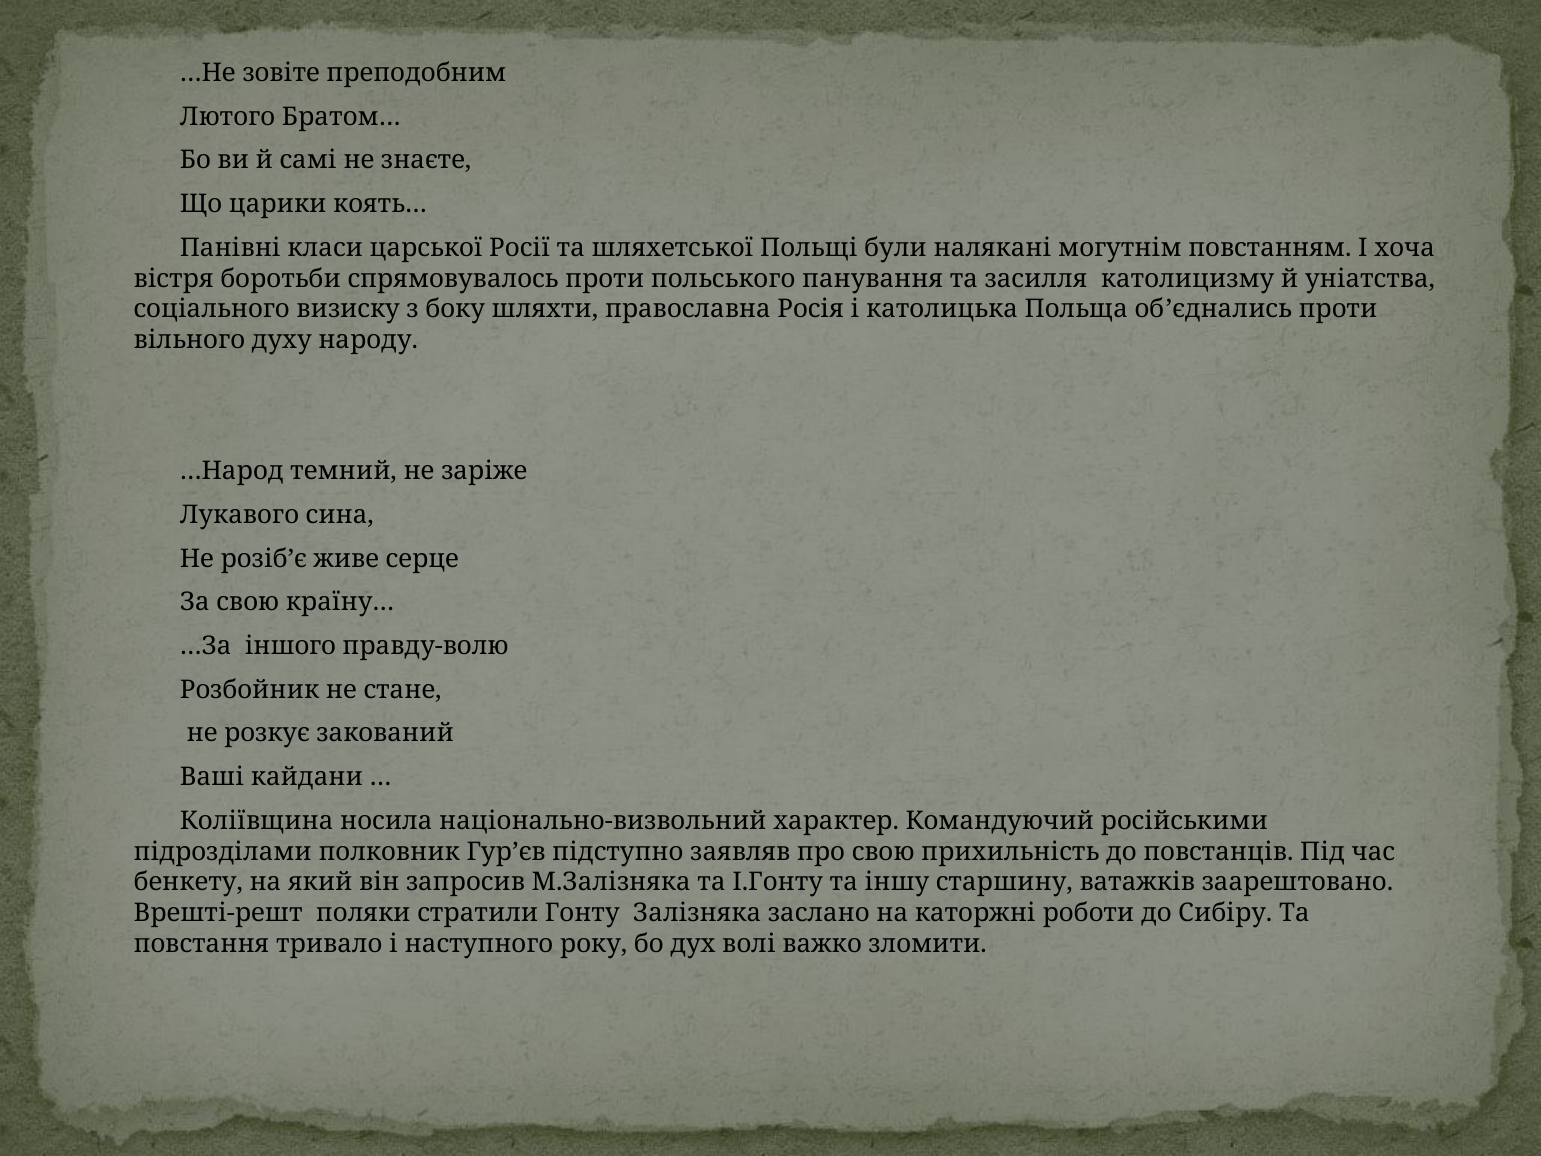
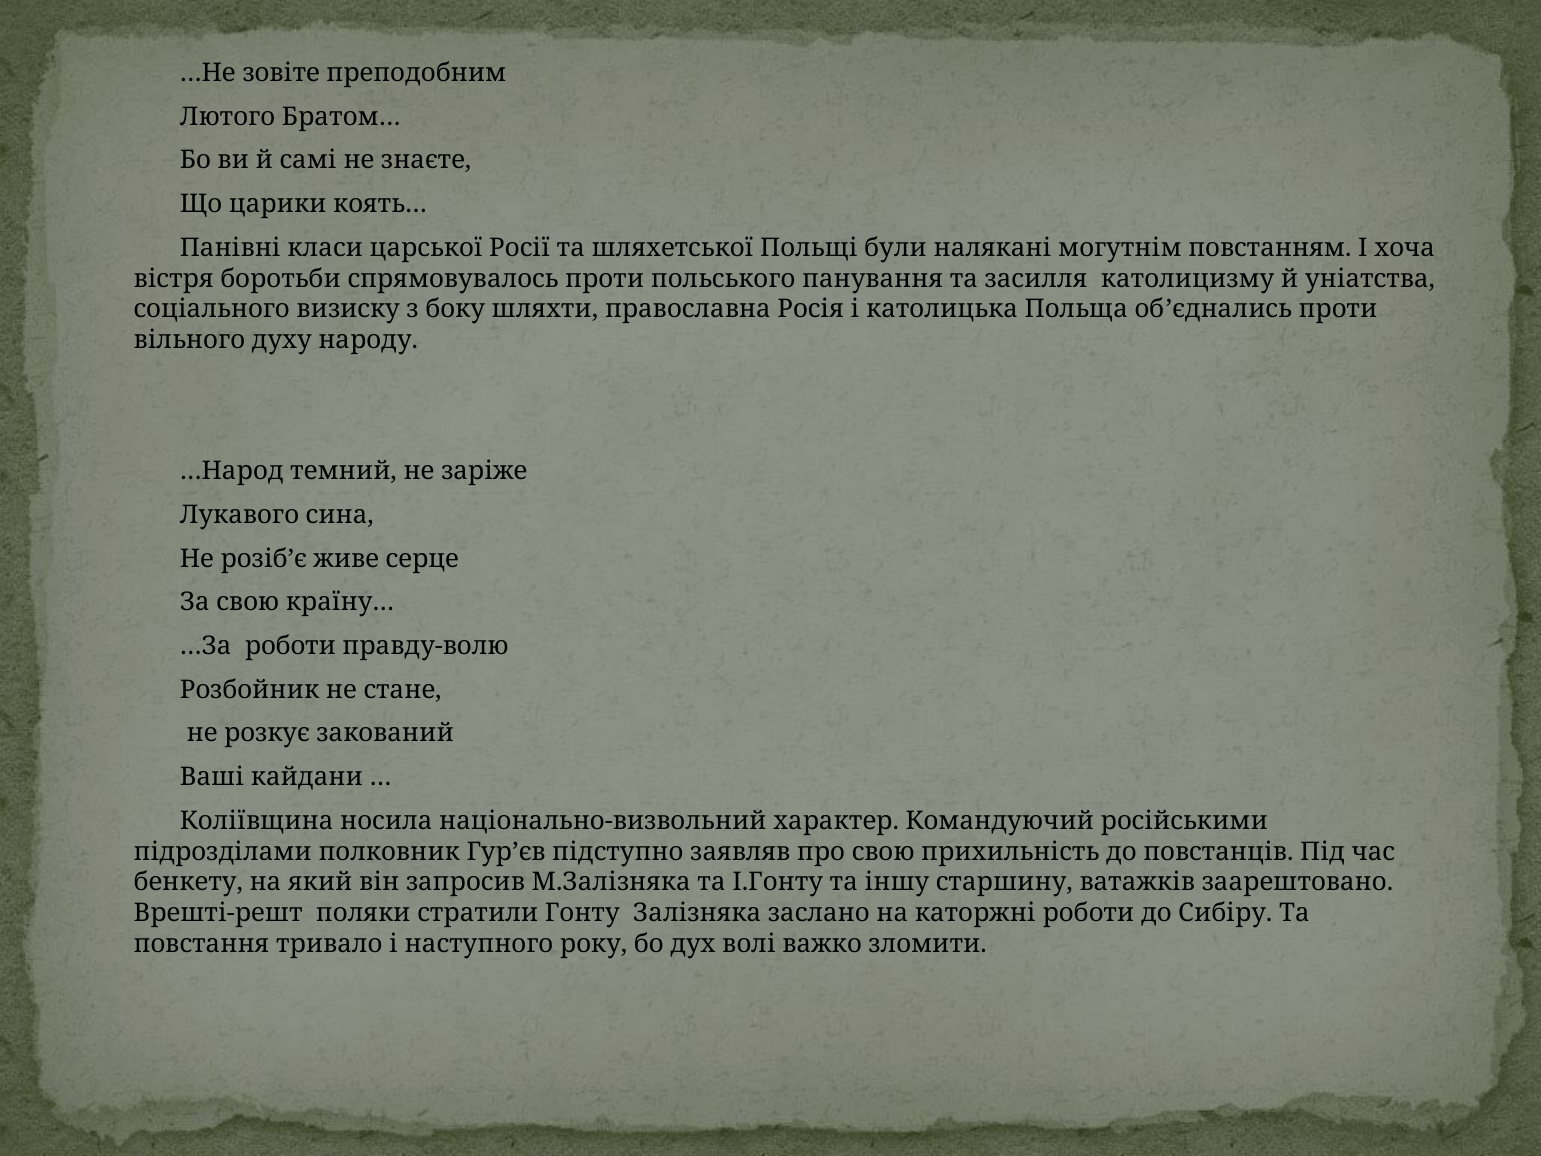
…За іншого: іншого -> роботи (290, 646)
